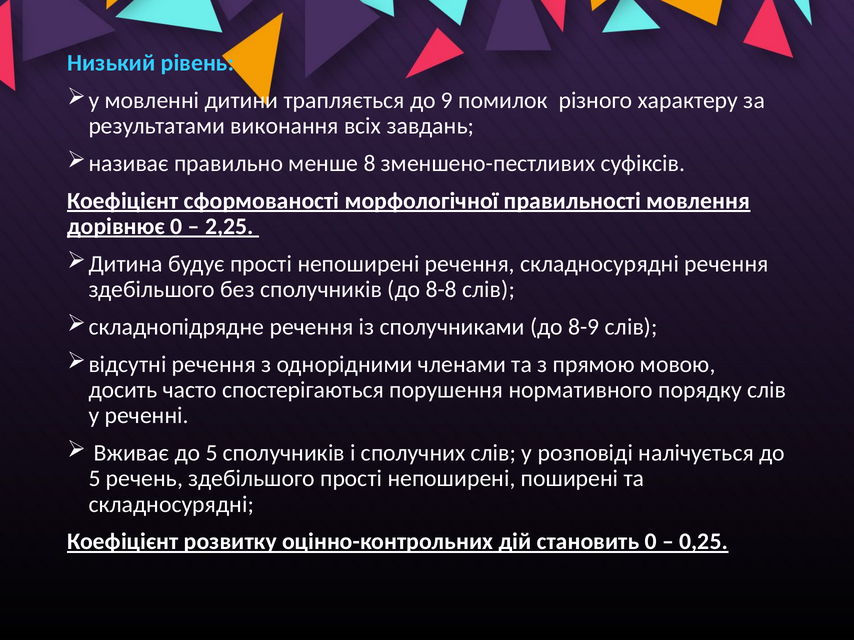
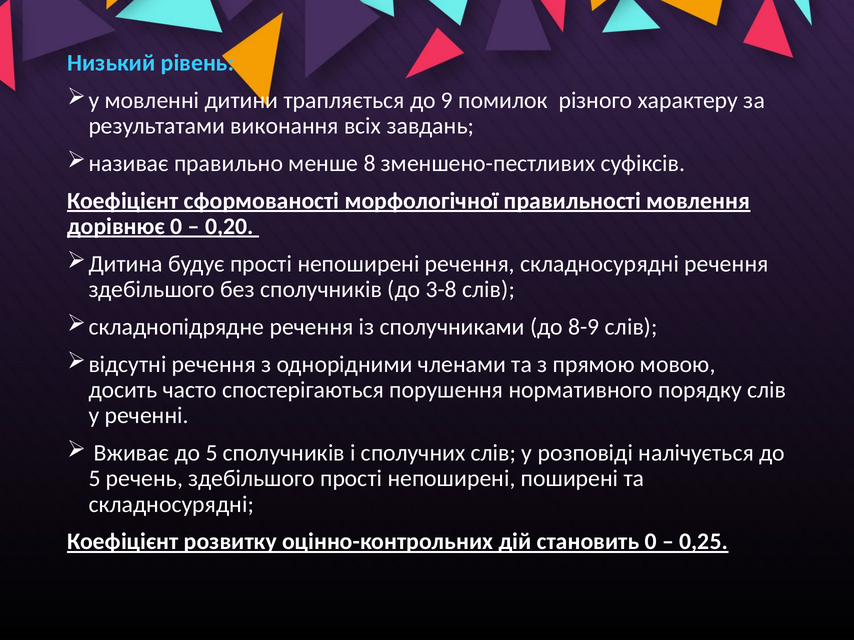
2,25: 2,25 -> 0,20 (229, 227)
8-8: 8-8 -> 3-8 (441, 290)
